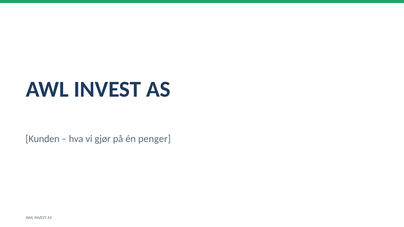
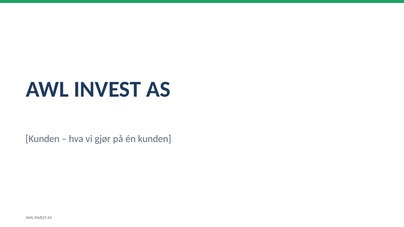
én penger: penger -> kunden (155, 139)
